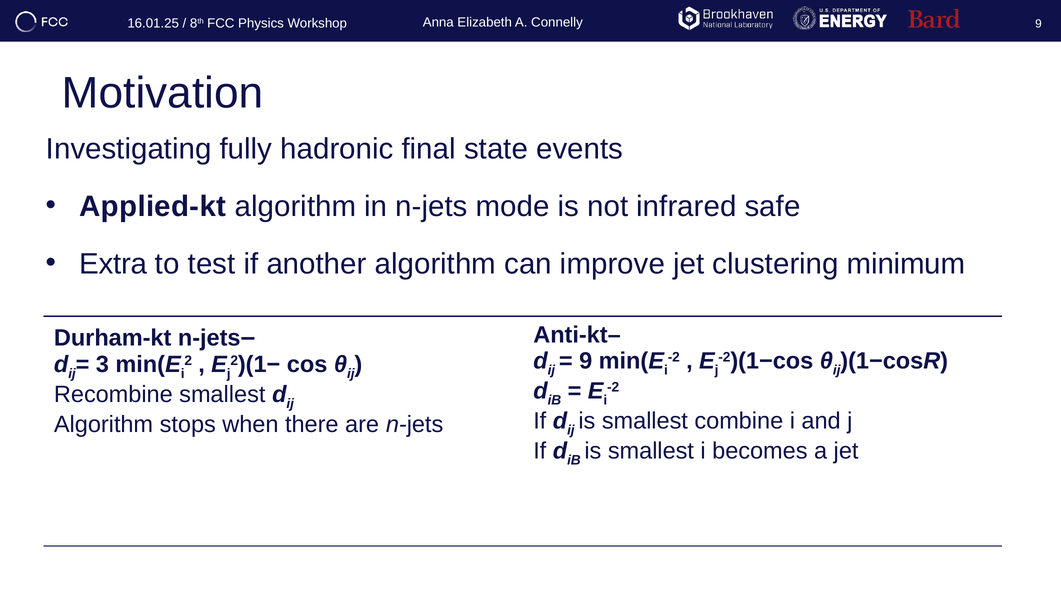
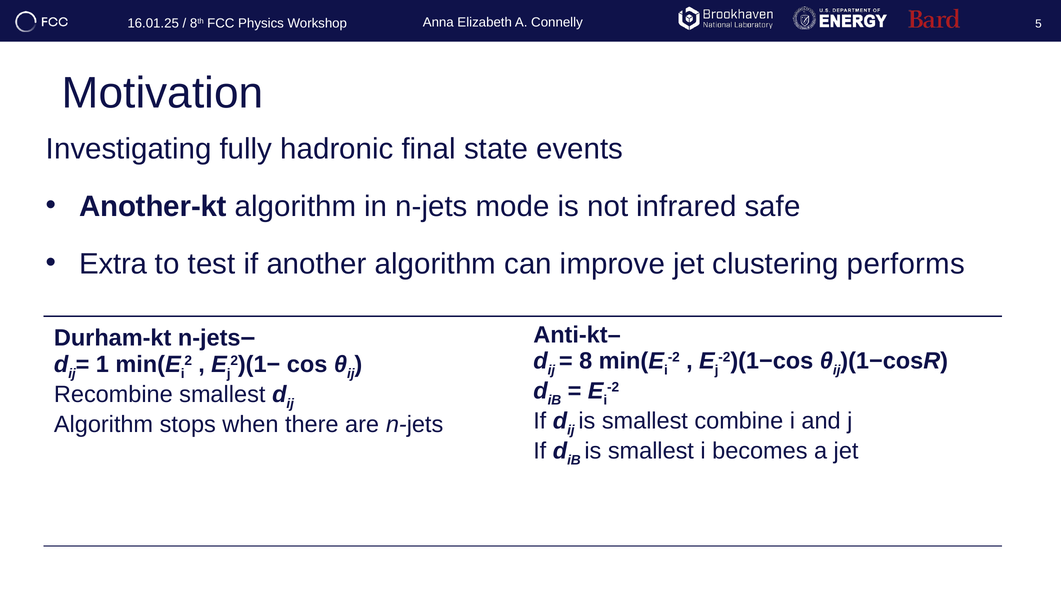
9: 9 -> 5 (1038, 24)
Applied-kt: Applied-kt -> Another-kt (153, 206)
minimum: minimum -> performs (906, 264)
9: 9 -> 8 (586, 361)
3: 3 -> 1 (102, 365)
